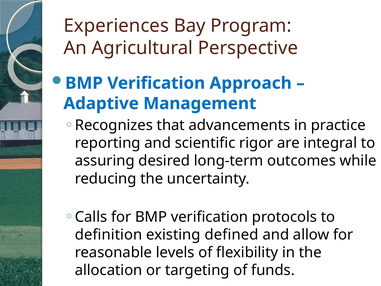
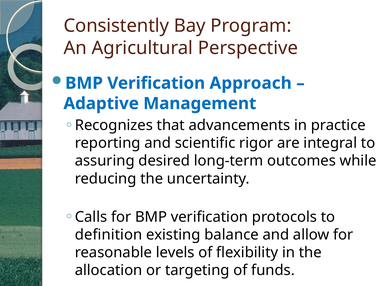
Experiences: Experiences -> Consistently (116, 26)
defined: defined -> balance (232, 235)
